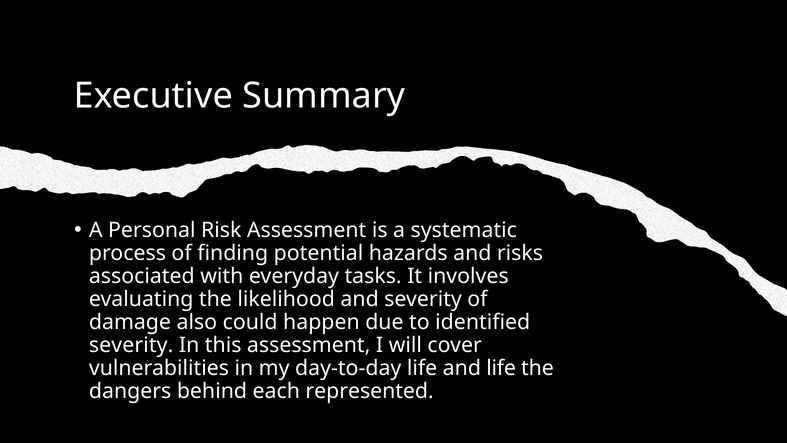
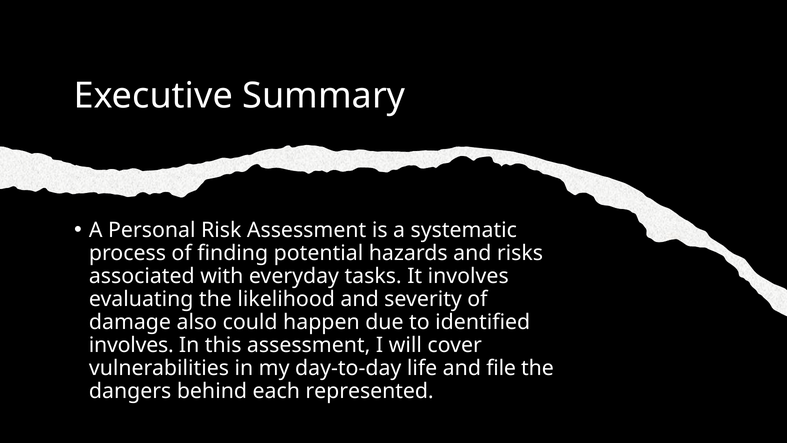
severity: severity -> involves (131, 345)
and life: life -> file (501, 368)
